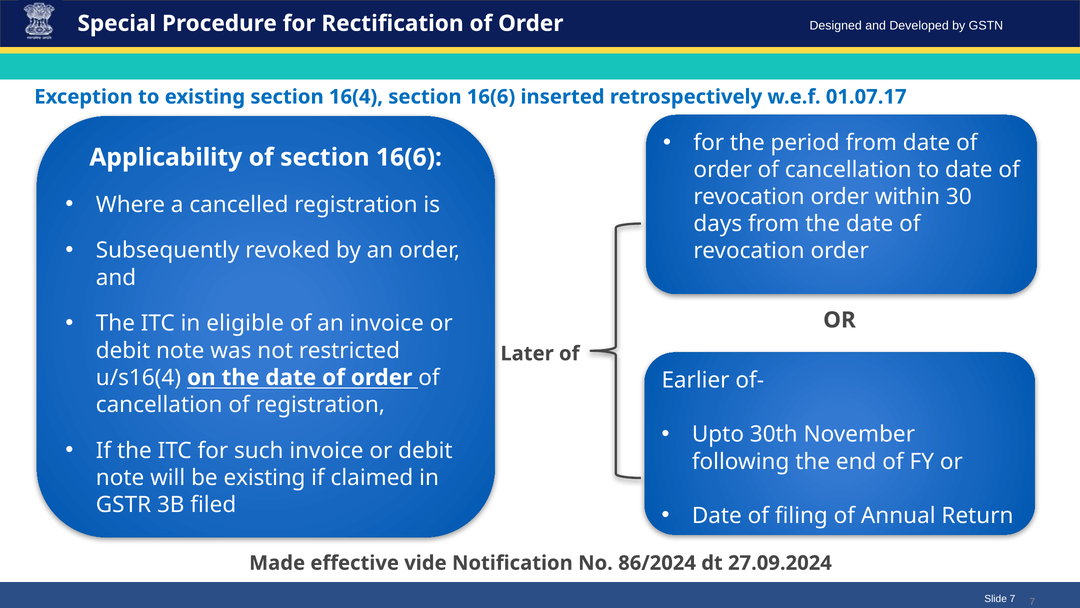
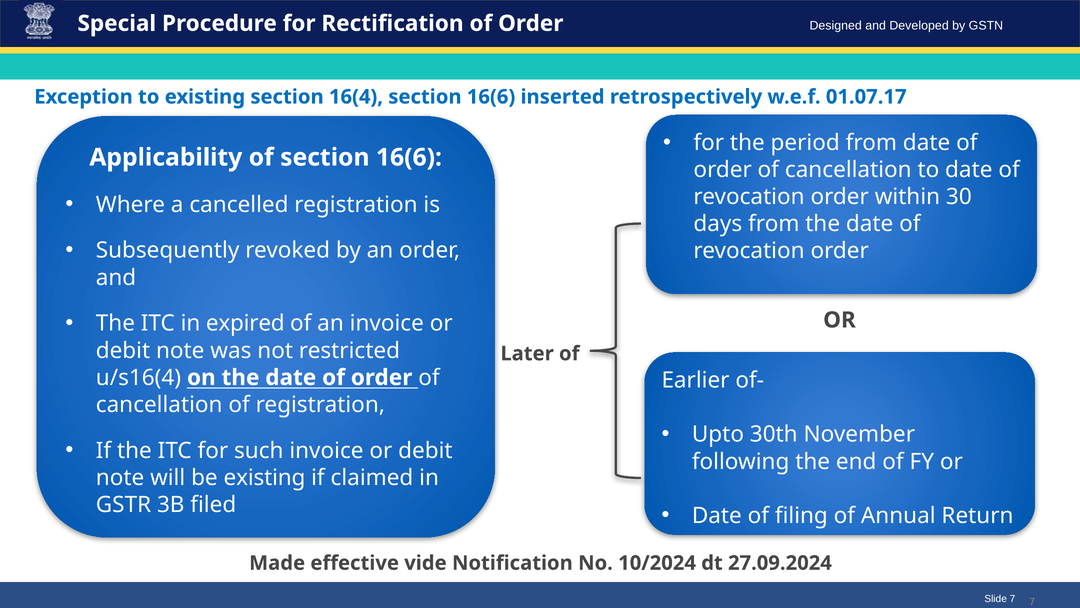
eligible: eligible -> expired (245, 323)
86/2024: 86/2024 -> 10/2024 (657, 563)
